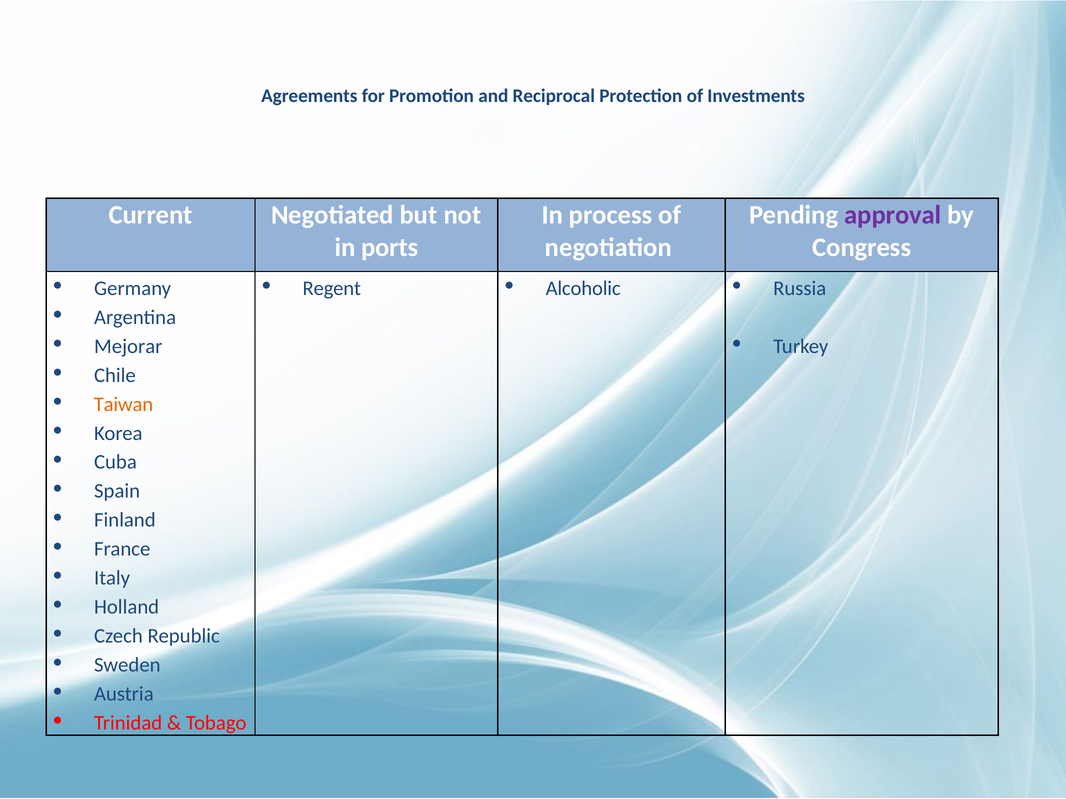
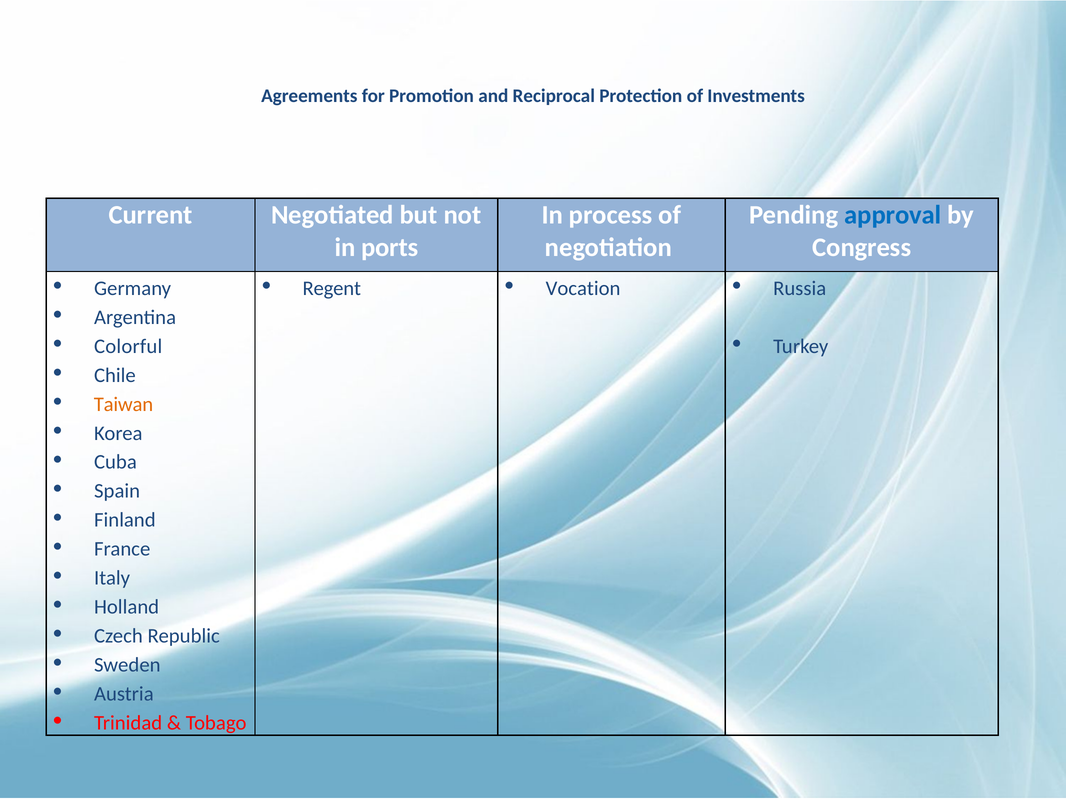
approval colour: purple -> blue (893, 215)
Alcoholic: Alcoholic -> Vocation (583, 288)
Mejorar: Mejorar -> Colorful (128, 346)
